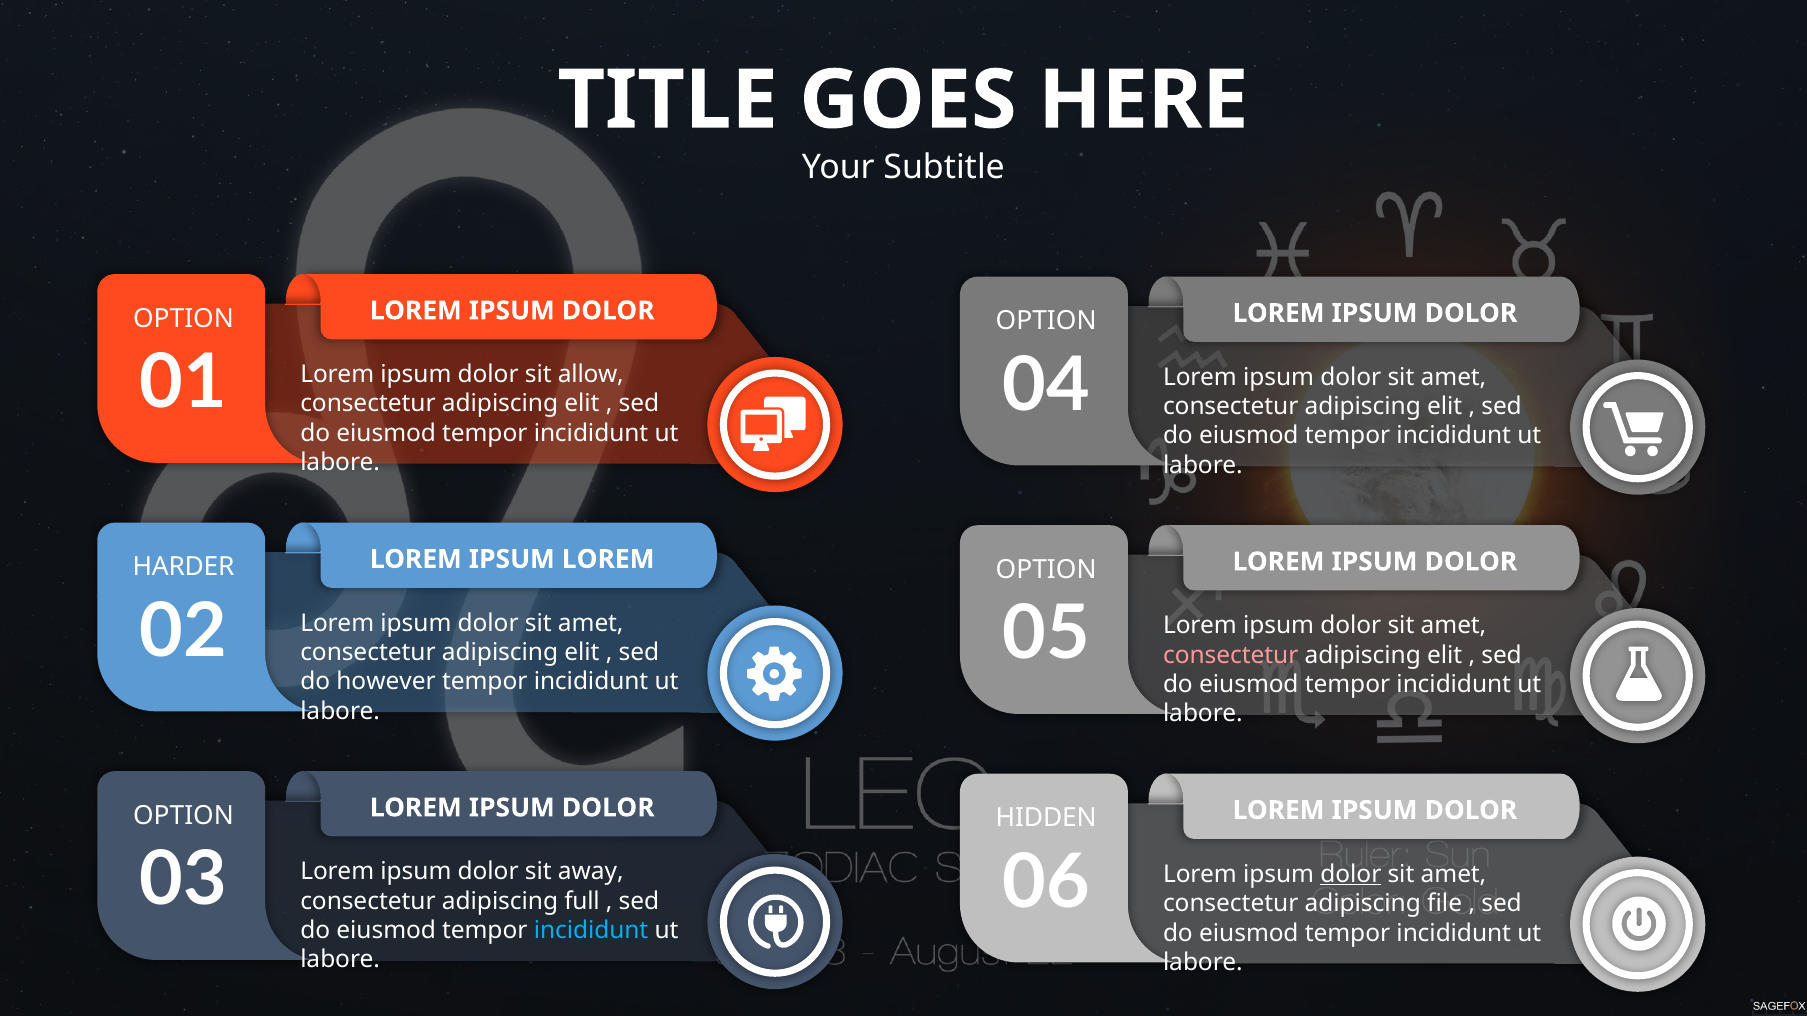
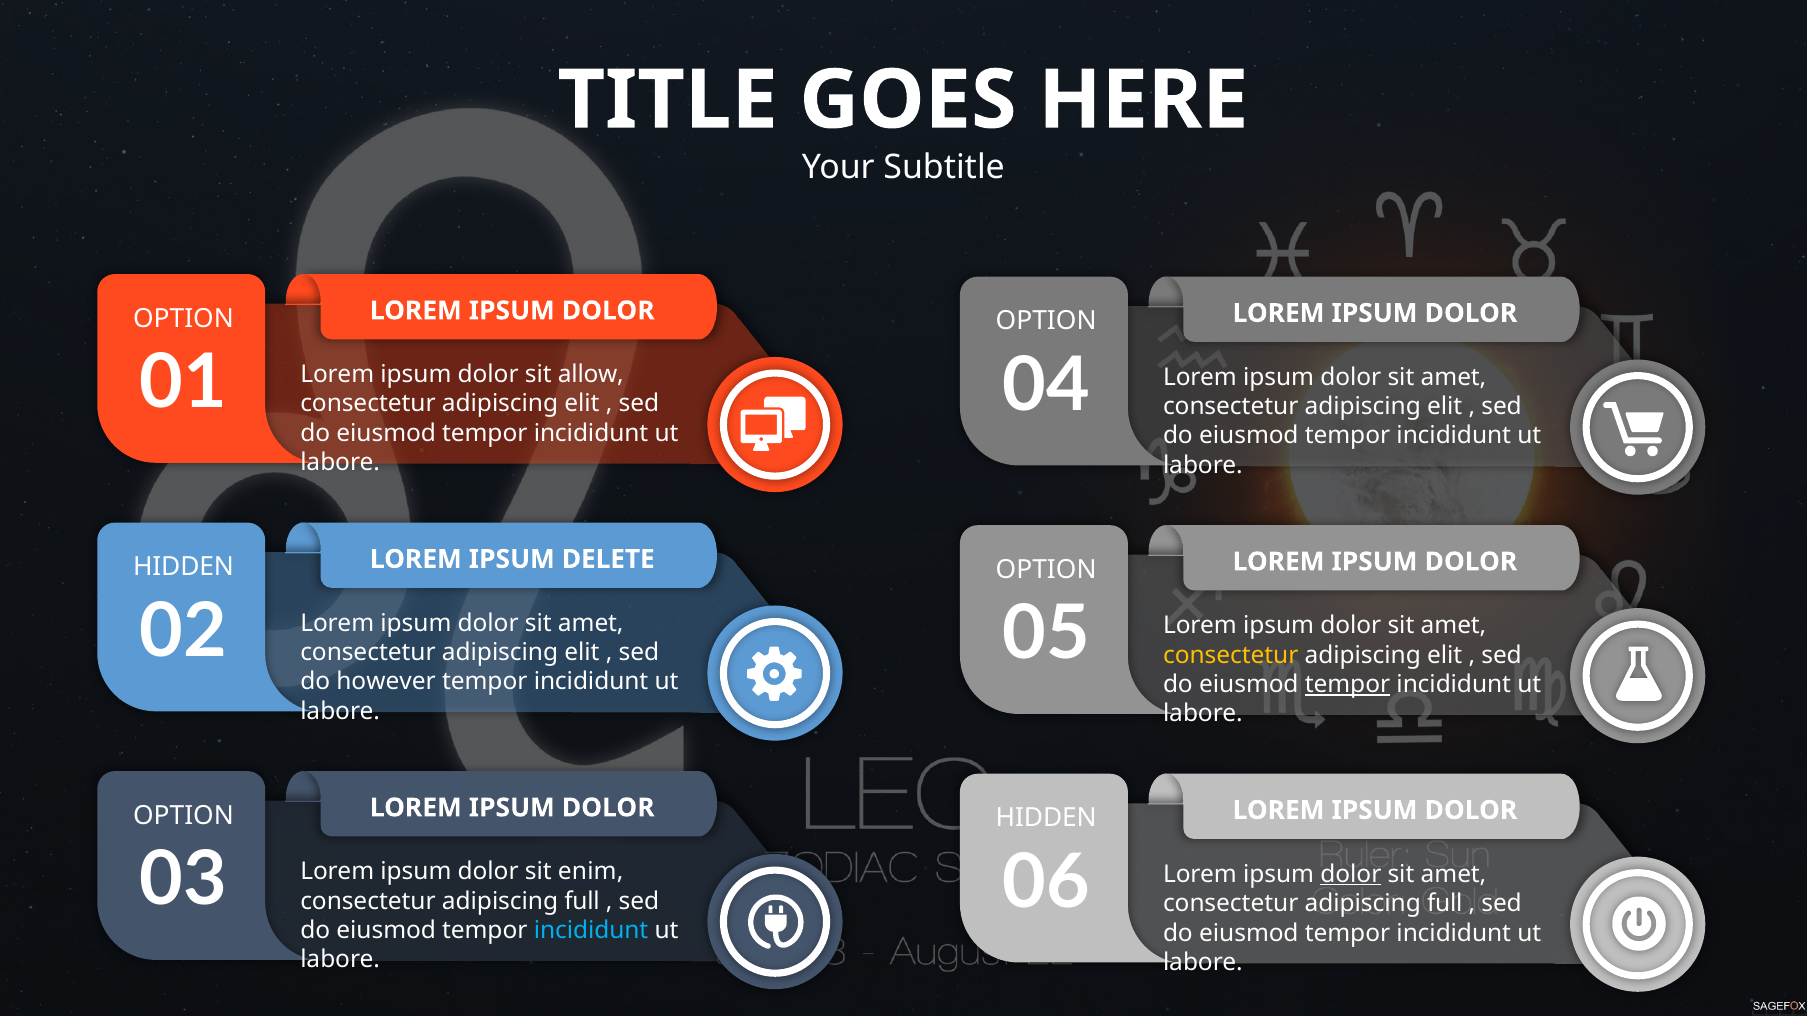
IPSUM LOREM: LOREM -> DELETE (608, 559)
HARDER: HARDER -> HIDDEN (184, 567)
consectetur colour: pink -> yellow (1231, 655)
tempor underline: none -> present (1347, 685)
away: away -> enim (591, 872)
file: file -> full (1445, 904)
